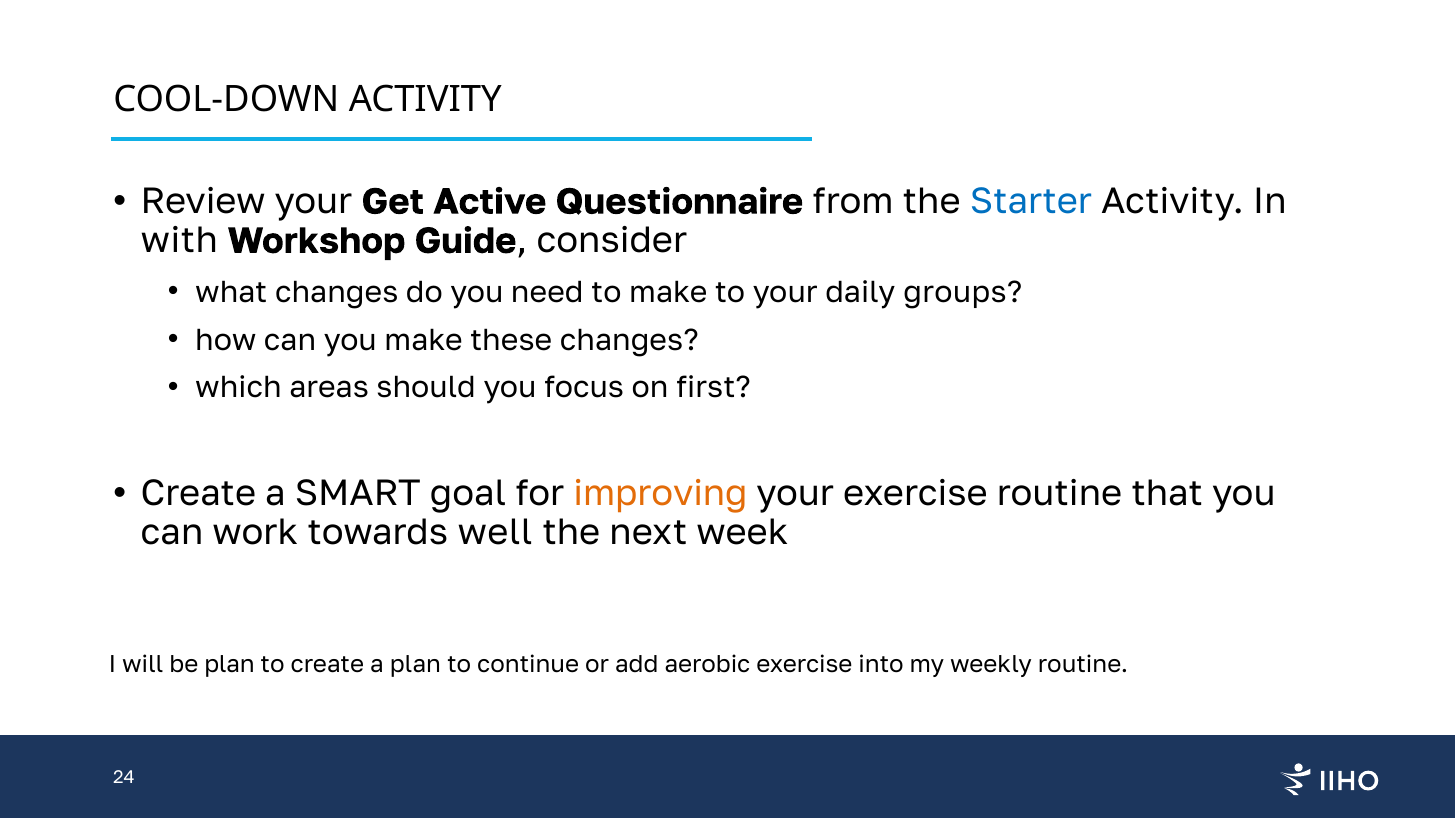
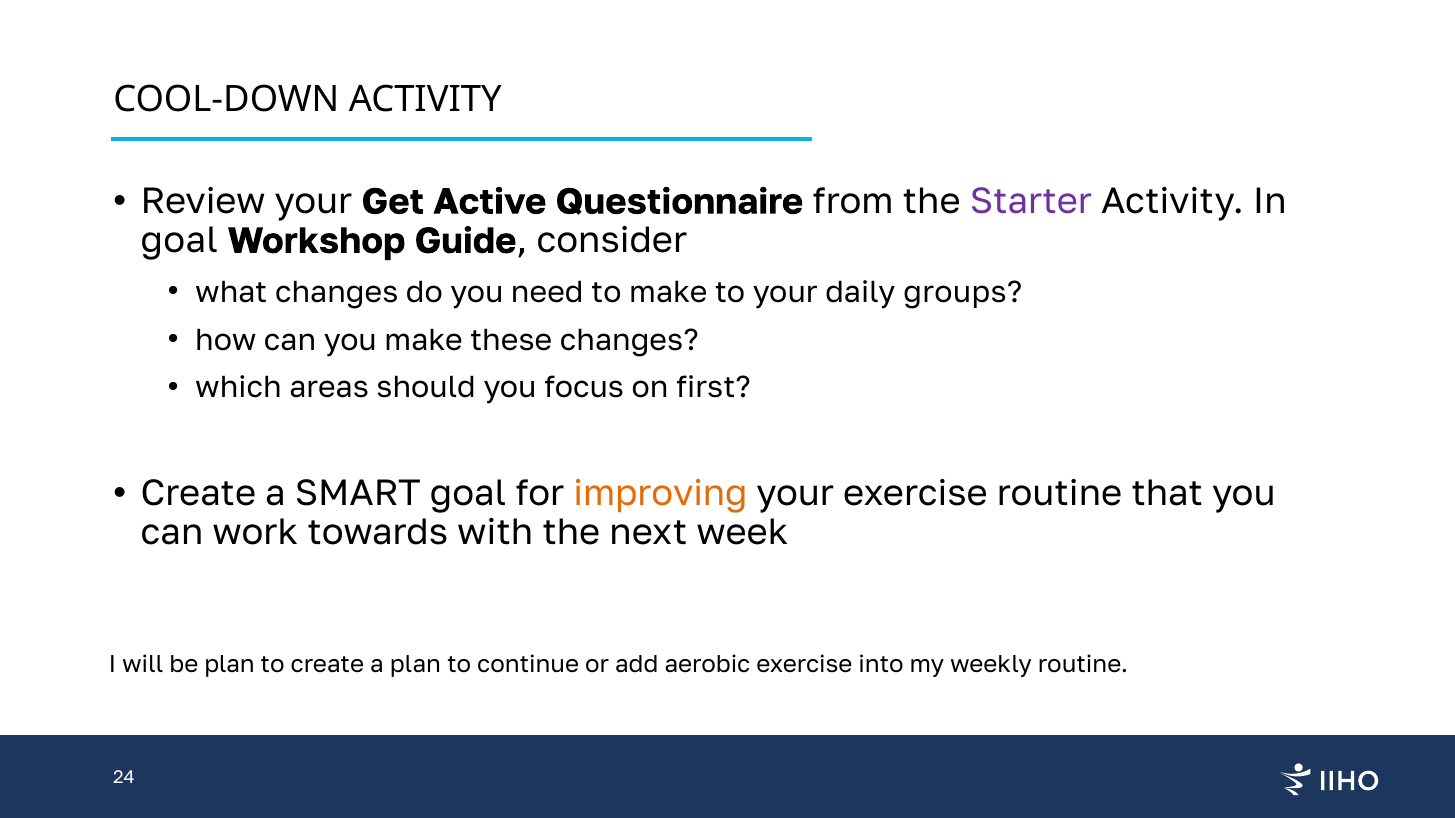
Starter colour: blue -> purple (1031, 202)
with: with -> goal (179, 241)
well: well -> with (495, 533)
